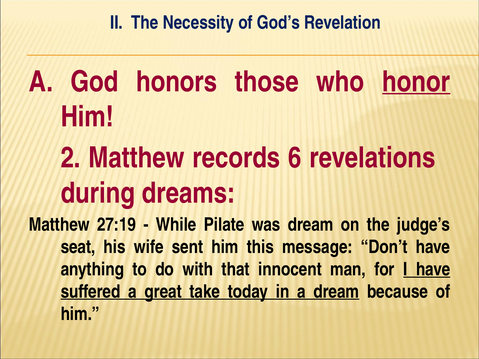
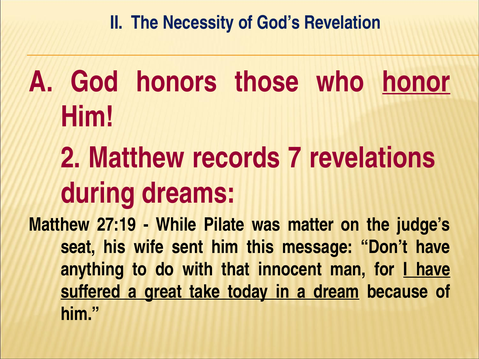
6: 6 -> 7 (295, 158)
was dream: dream -> matter (311, 225)
